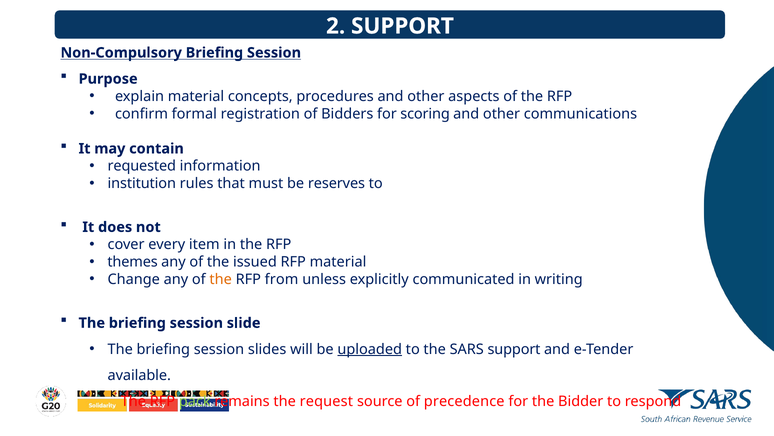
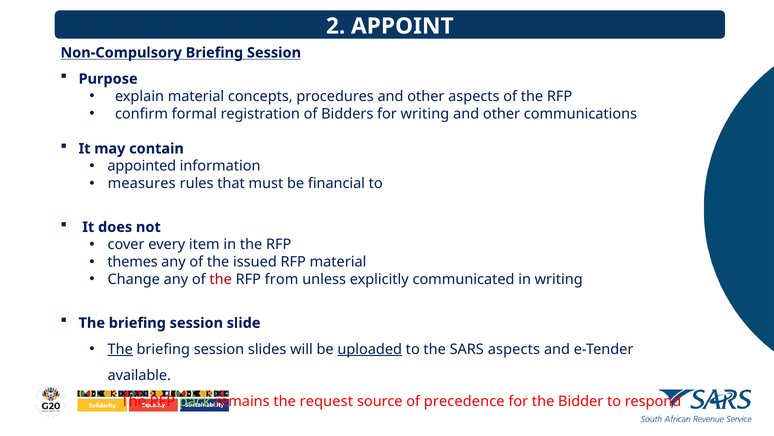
2 SUPPORT: SUPPORT -> APPOINT (402, 26)
for scoring: scoring -> writing (425, 114)
requested: requested -> appointed (142, 166)
institution: institution -> measures (142, 183)
reserves: reserves -> financial (336, 183)
the colour: orange -> red (221, 279)
The underline: none -> present (120, 349)
SARS support: support -> aspects (514, 349)
